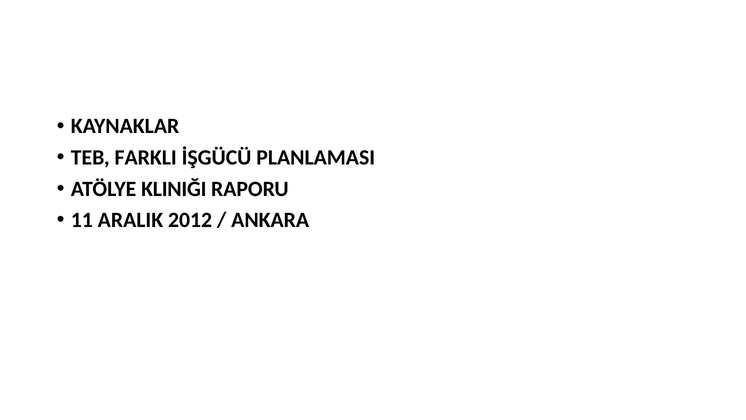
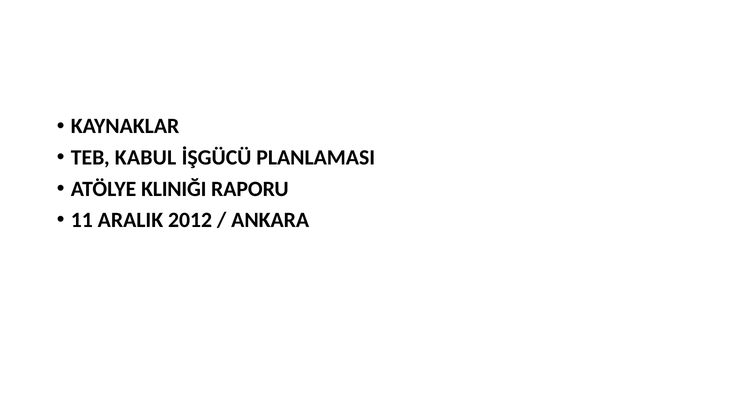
FARKLI: FARKLI -> KABUL (146, 157)
